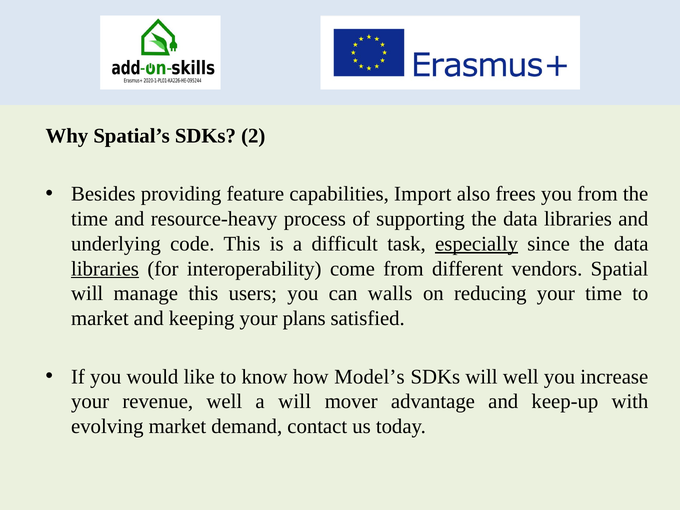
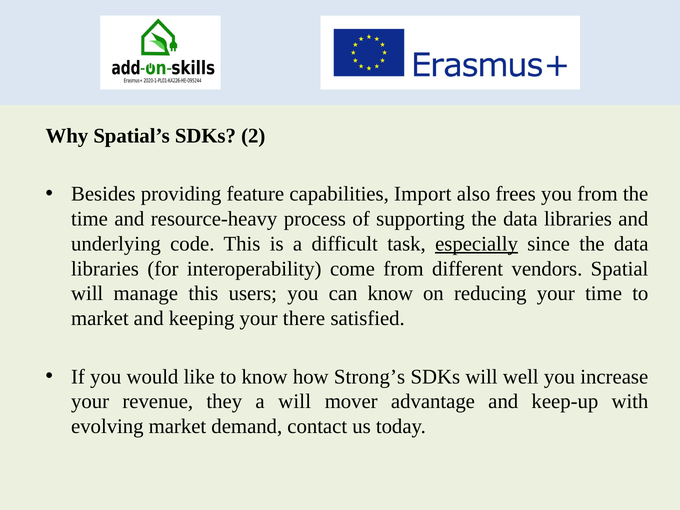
libraries underline: present -> none (105, 269)
can walls: walls -> know (390, 294)
plans: plans -> there (304, 319)
Model’s: Model’s -> Strong’s (370, 377)
revenue well: well -> they (224, 402)
